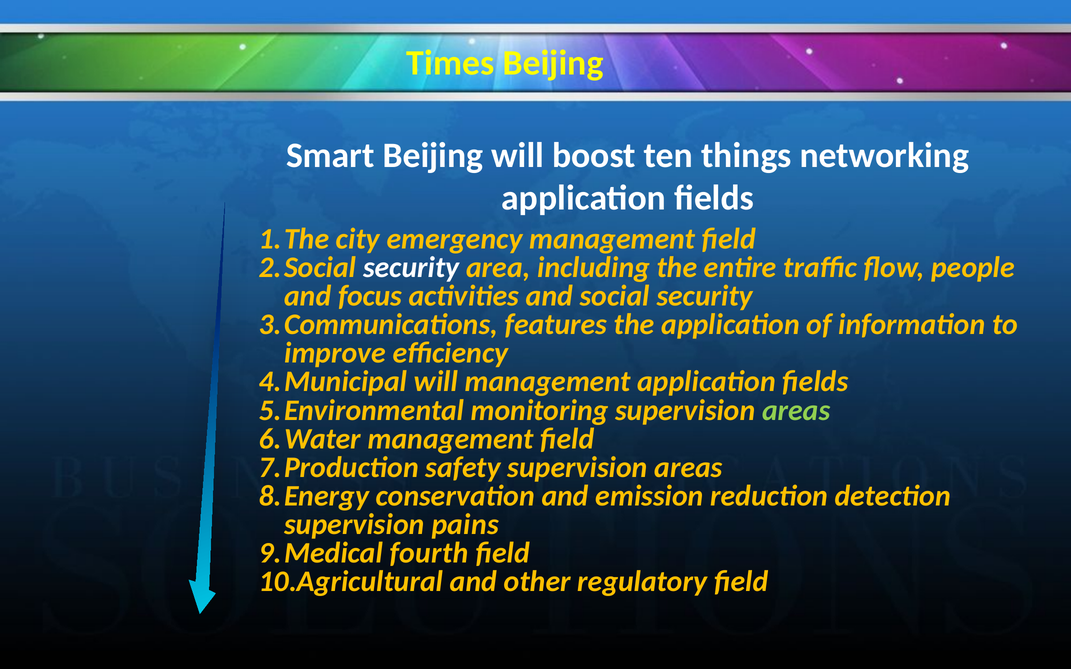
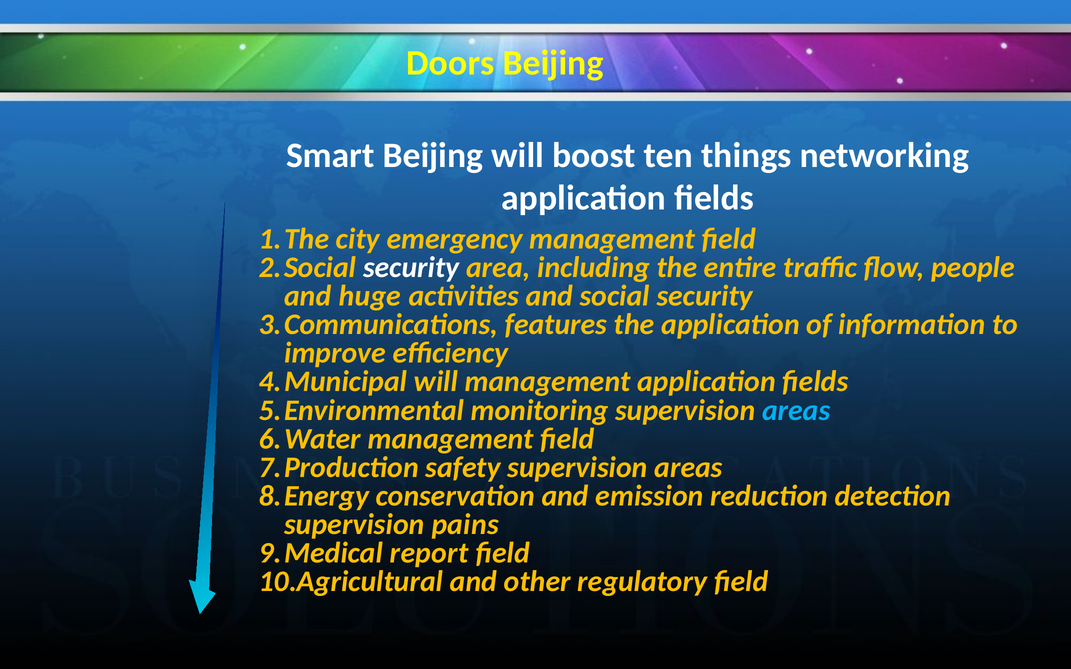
Times: Times -> Doors (450, 63)
focus: focus -> huge (370, 296)
areas colour: light green -> light blue (796, 410)
fourth: fourth -> report (429, 553)
